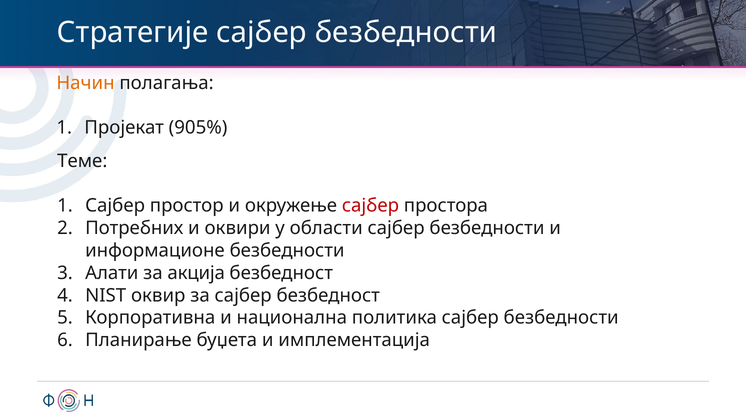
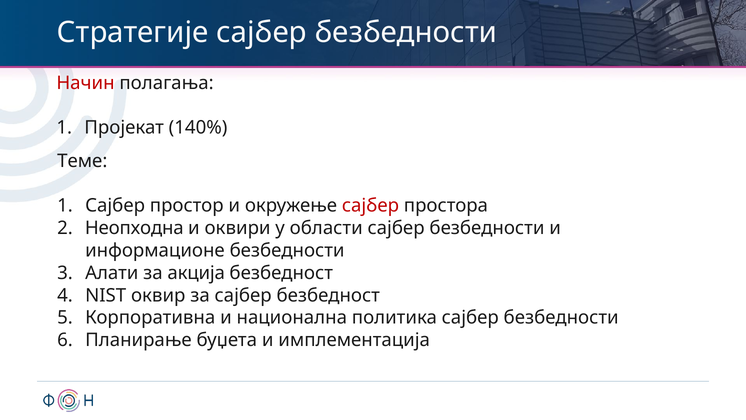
Начин colour: orange -> red (85, 83)
905%: 905% -> 140% (198, 128)
Потребних: Потребних -> Неопходна (134, 228)
